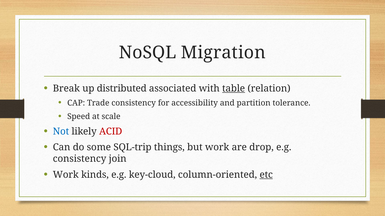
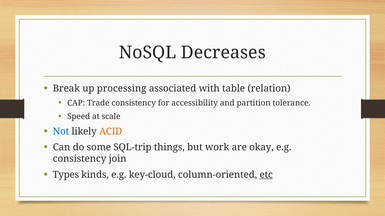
Migration: Migration -> Decreases (223, 53)
distributed: distributed -> processing (122, 89)
table underline: present -> none (234, 89)
ACID colour: red -> orange (111, 132)
drop: drop -> okay (262, 148)
Work: Work -> Types (66, 175)
